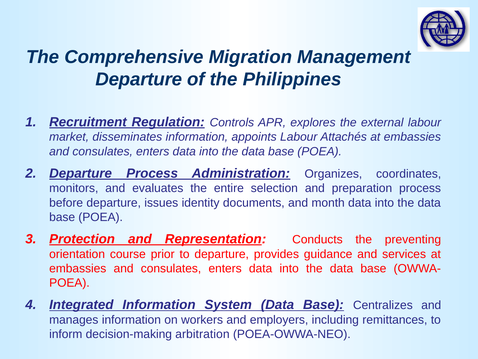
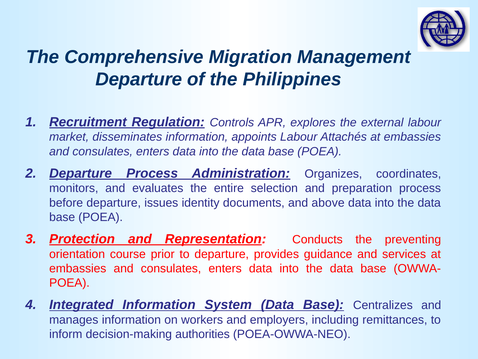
month: month -> above (328, 202)
arbitration: arbitration -> authorities (203, 334)
